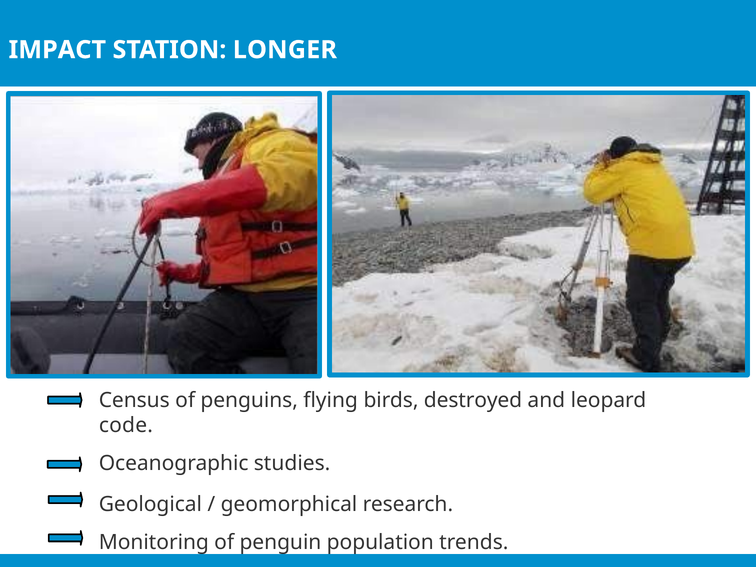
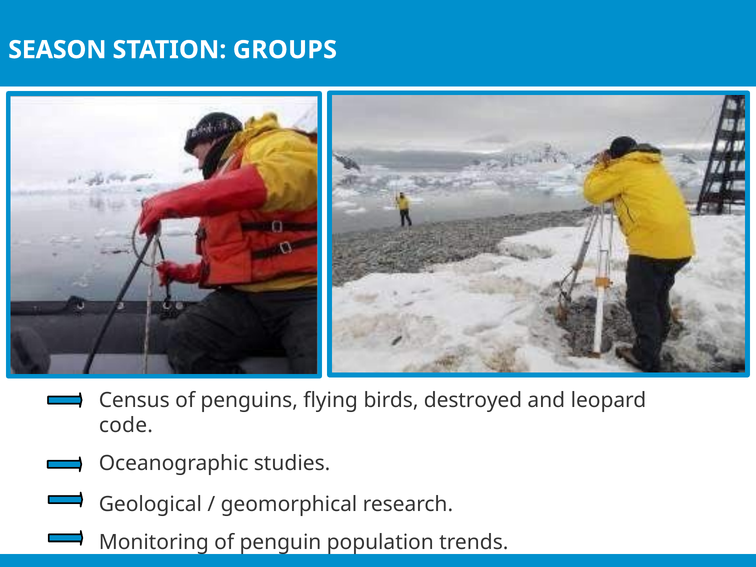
IMPACT: IMPACT -> SEASON (57, 50)
LONGER: LONGER -> GROUPS (285, 50)
